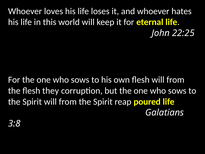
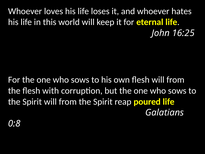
22:25: 22:25 -> 16:25 (183, 33)
they: they -> with (51, 91)
3:8: 3:8 -> 0:8 (14, 123)
